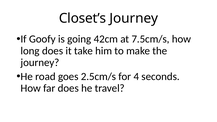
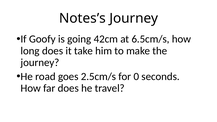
Closet’s: Closet’s -> Notes’s (82, 18)
7.5cm/s: 7.5cm/s -> 6.5cm/s (150, 39)
4: 4 -> 0 (136, 77)
